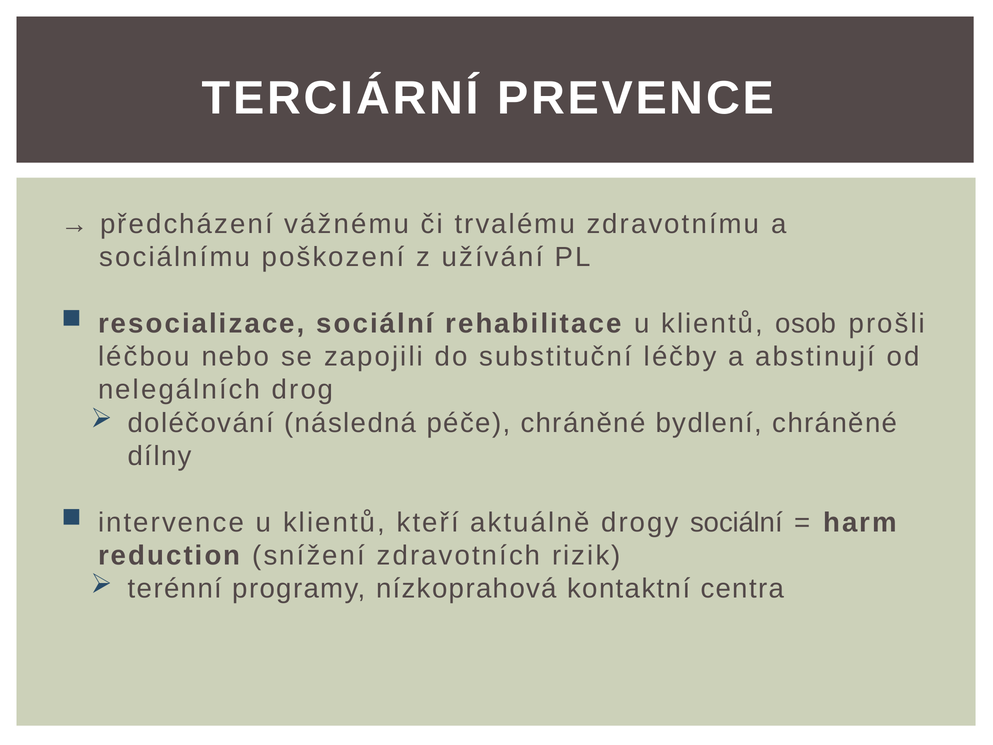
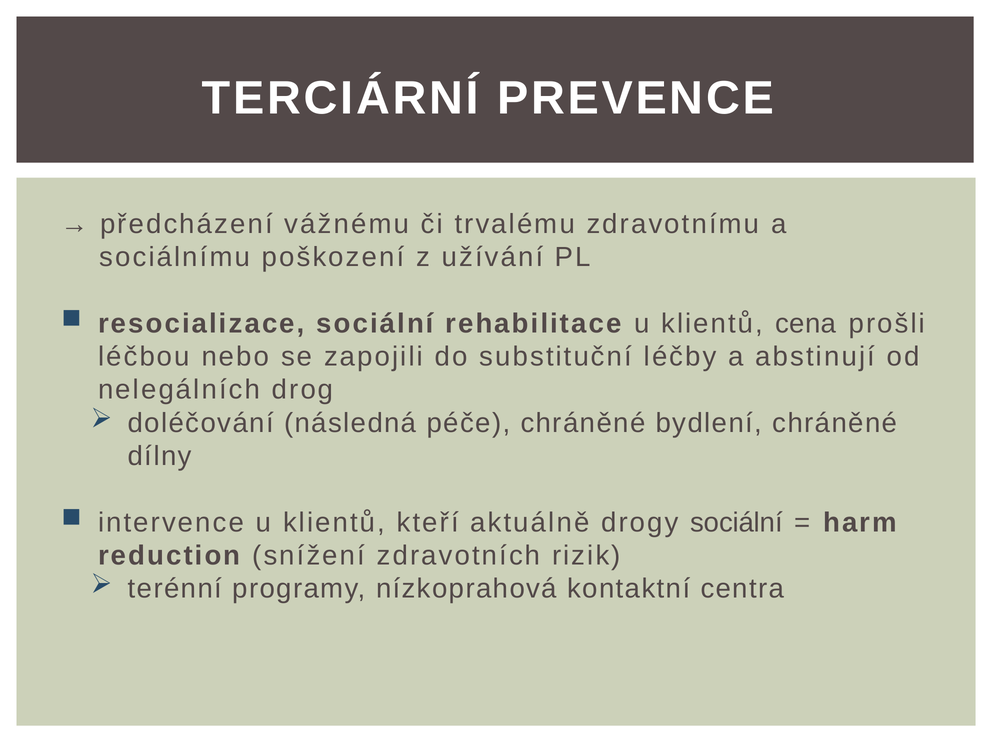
osob: osob -> cena (806, 323)
